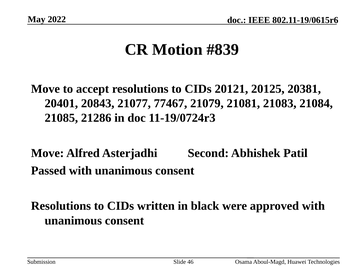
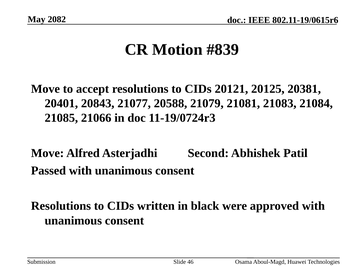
2022: 2022 -> 2082 (57, 19)
77467: 77467 -> 20588 (171, 103)
21286: 21286 -> 21066 (96, 118)
